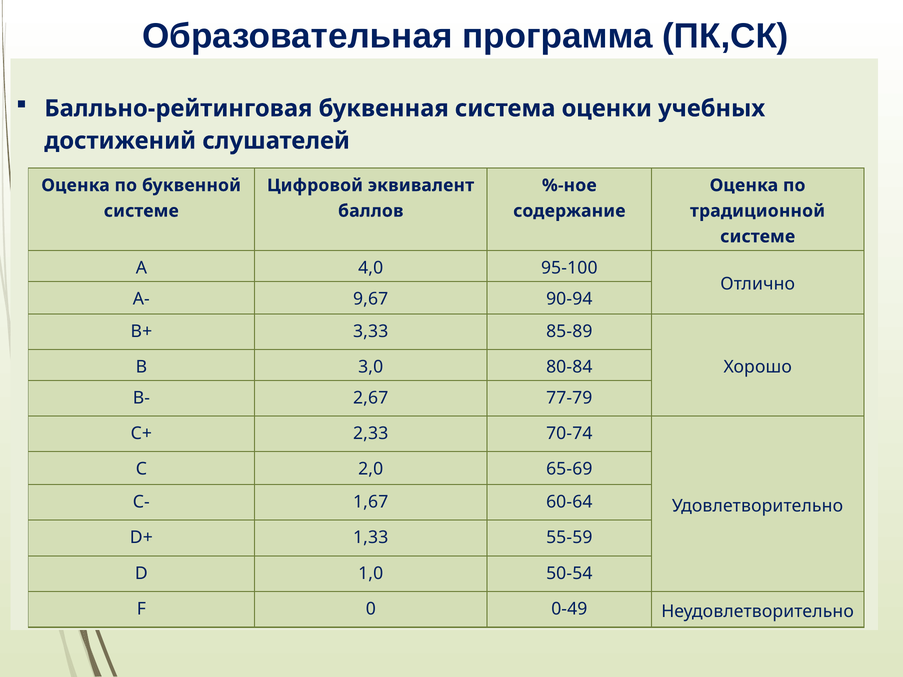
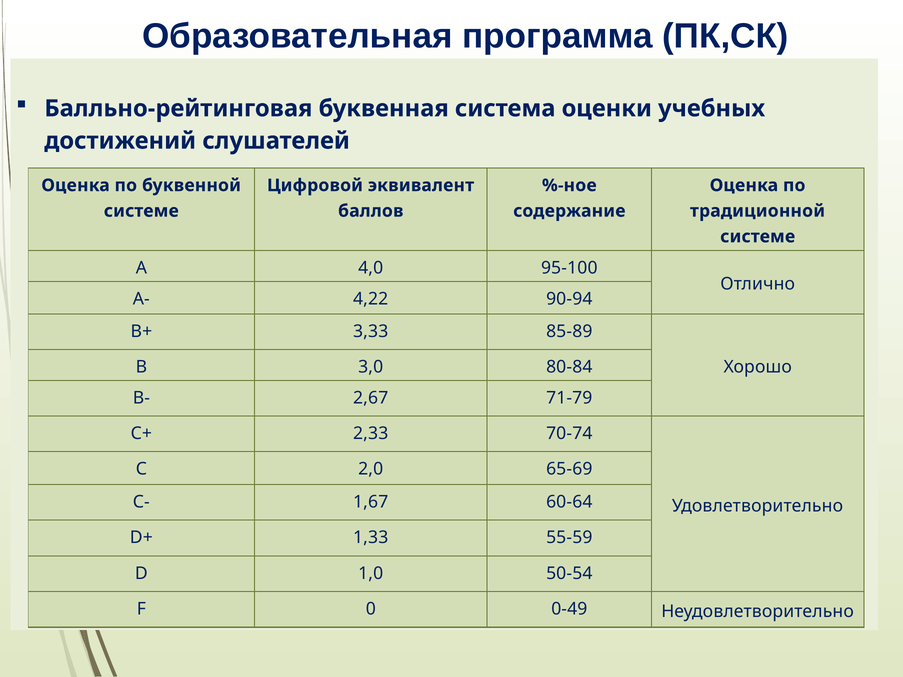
9,67: 9,67 -> 4,22 (371, 299)
77-79: 77-79 -> 71-79 (569, 398)
